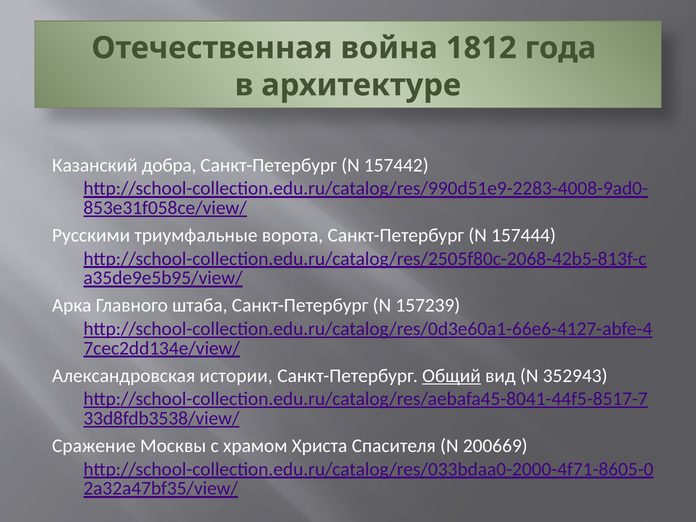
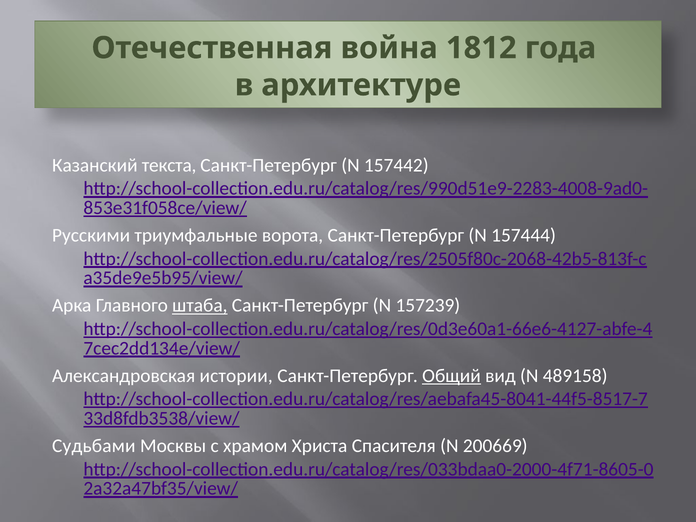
добра: добра -> текста (169, 165)
штаба underline: none -> present (200, 306)
352943: 352943 -> 489158 (575, 376)
Сражение: Сражение -> Судьбами (94, 446)
